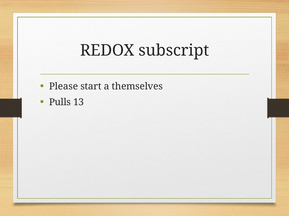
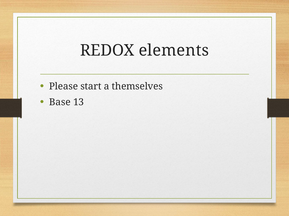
subscript: subscript -> elements (174, 51)
Pulls: Pulls -> Base (60, 102)
